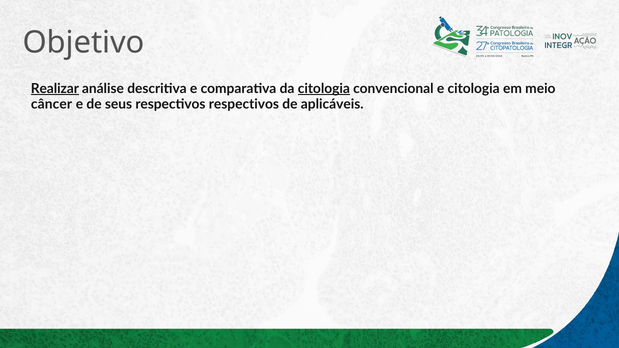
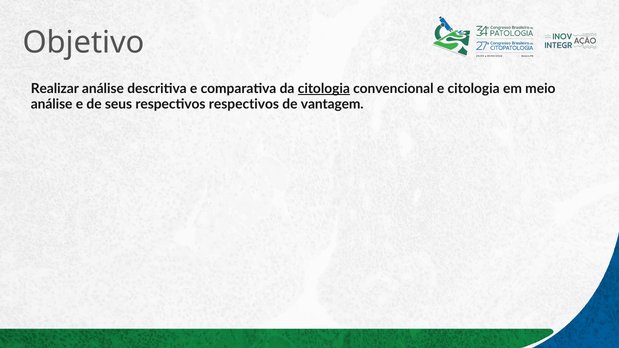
Realizar underline: present -> none (55, 89)
câncer: câncer -> análise (52, 104)
aplicáveis: aplicáveis -> vantagem (332, 104)
